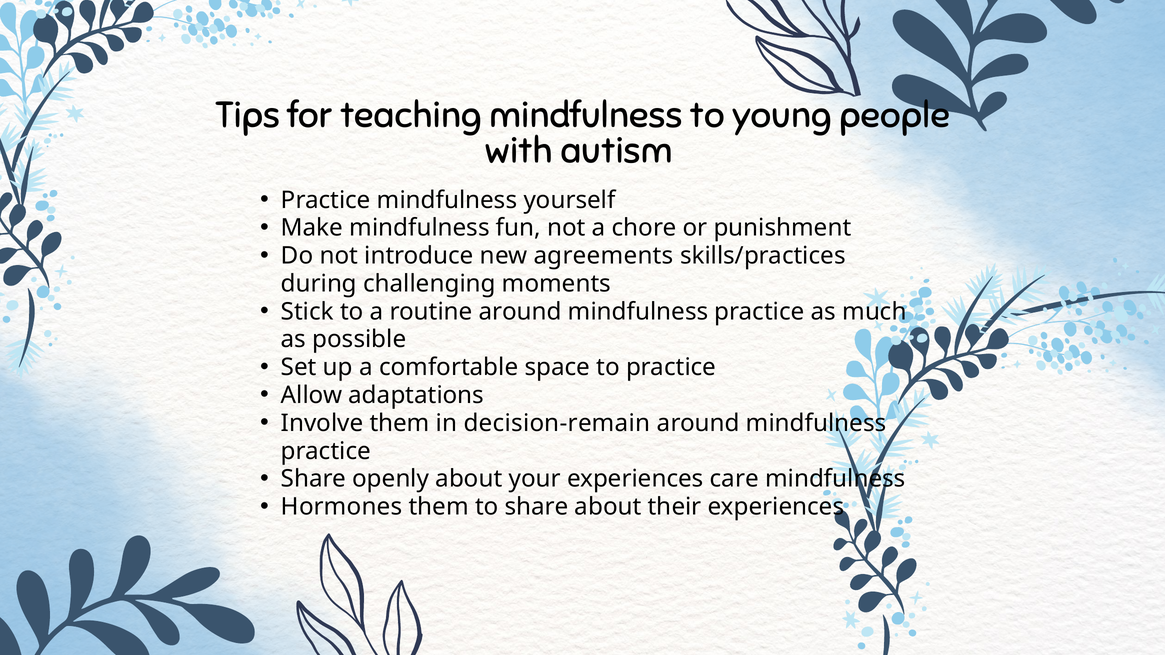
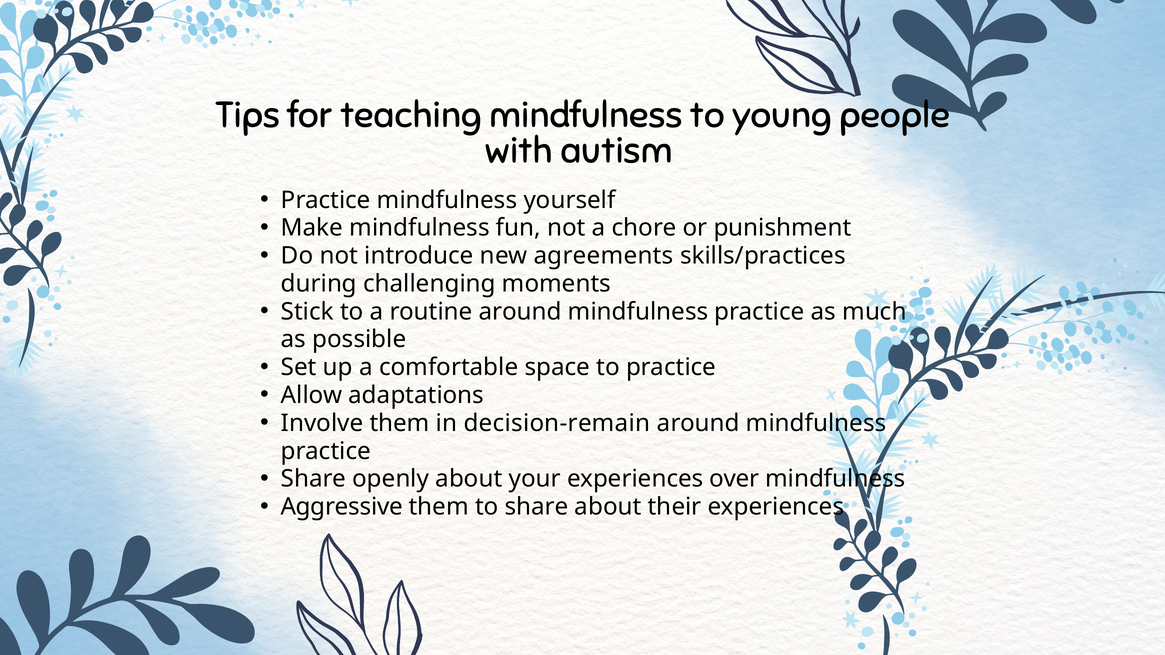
care: care -> over (734, 479)
Hormones: Hormones -> Aggressive (342, 507)
